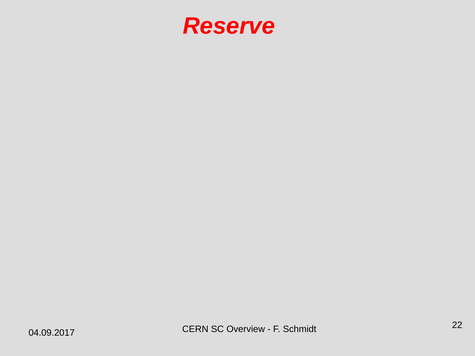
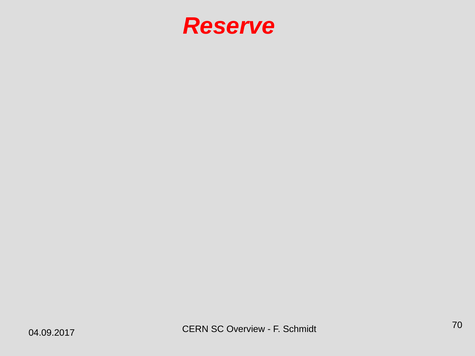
22: 22 -> 70 (457, 325)
